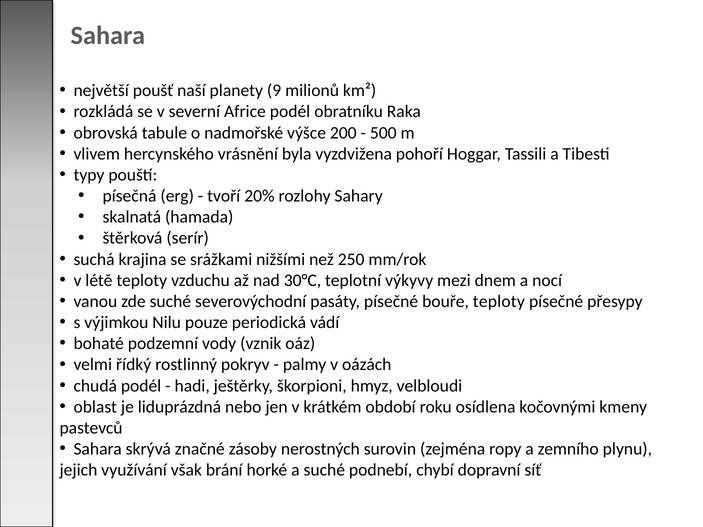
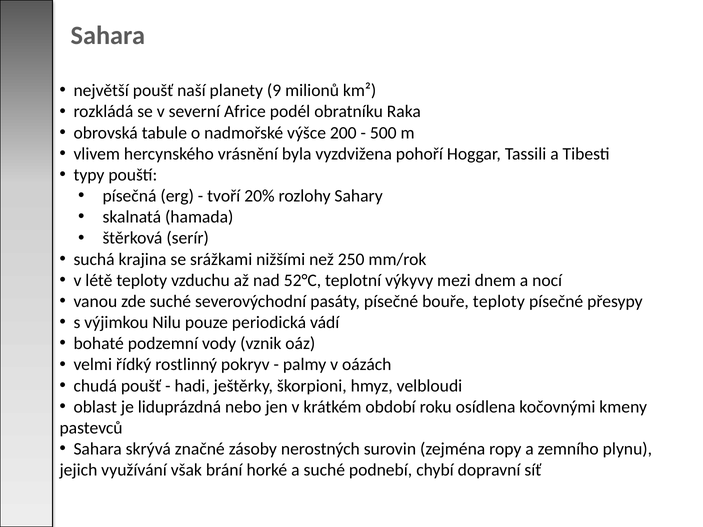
30°C: 30°C -> 52°C (302, 280)
chudá podél: podél -> poušť (141, 386)
